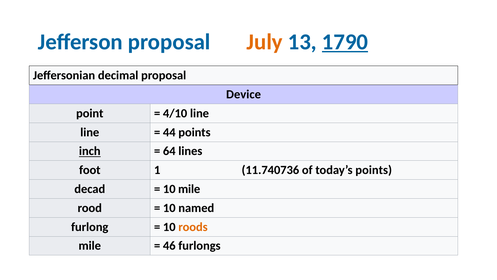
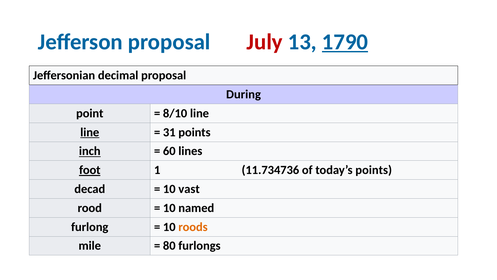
July colour: orange -> red (265, 42)
Device: Device -> During (244, 94)
4/10: 4/10 -> 8/10 (175, 113)
line underline: none -> present (90, 132)
44: 44 -> 31 (169, 132)
64: 64 -> 60 (169, 151)
foot underline: none -> present (90, 170)
11.740736: 11.740736 -> 11.734736 (270, 170)
10 mile: mile -> vast (189, 189)
46: 46 -> 80 (169, 245)
